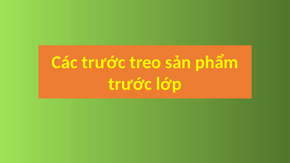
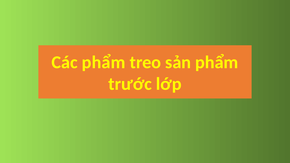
Các trước: trước -> phẩm (104, 62)
